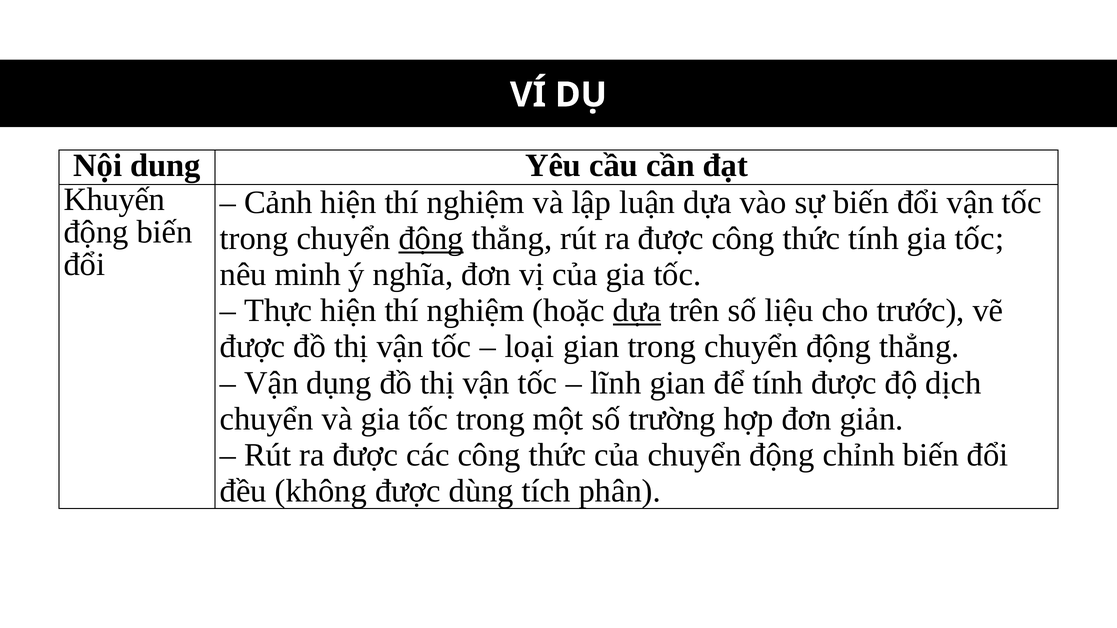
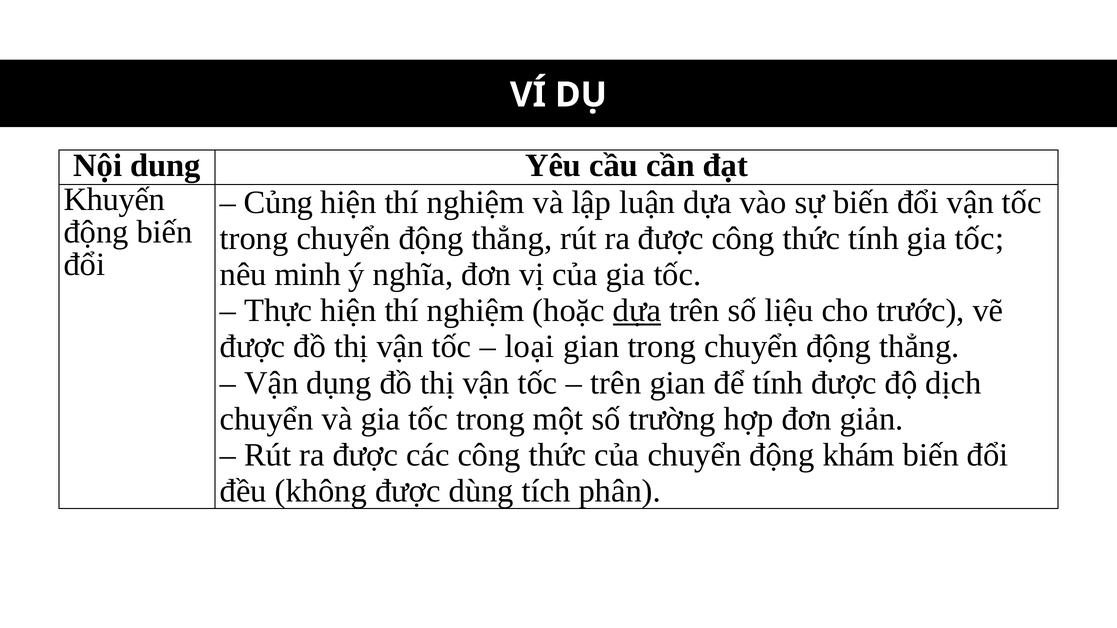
Cảnh: Cảnh -> Củng (278, 203)
động underline: present -> none (431, 239)
lĩnh: lĩnh -> trên (616, 383)
chỉnh: chỉnh -> khám (859, 455)
